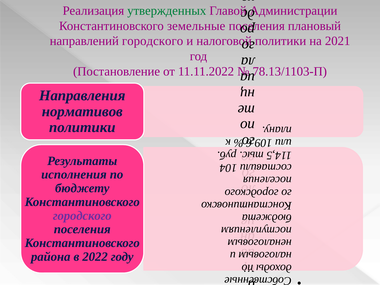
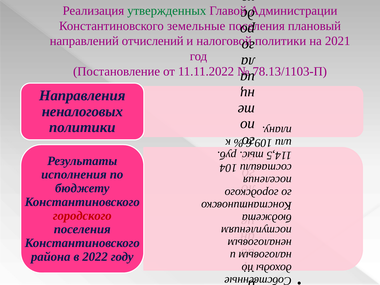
направлений городского: городского -> отчислений (153, 41)
нормативов: нормативов -> неналоговых (82, 111)
городского colour: purple -> red (82, 216)
